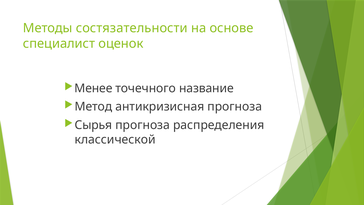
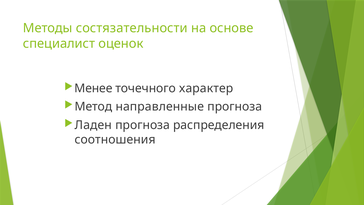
название: название -> характер (206, 88)
антикризисная: антикризисная -> направленные (160, 107)
Сырья: Сырья -> Ладен (93, 125)
классической: классической -> соотношения (115, 140)
